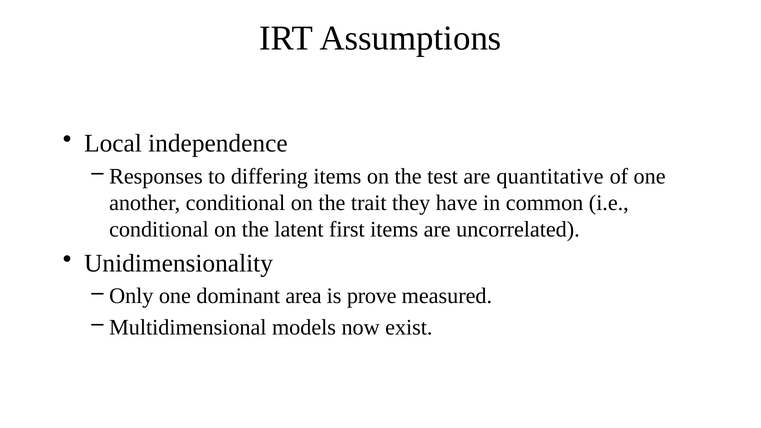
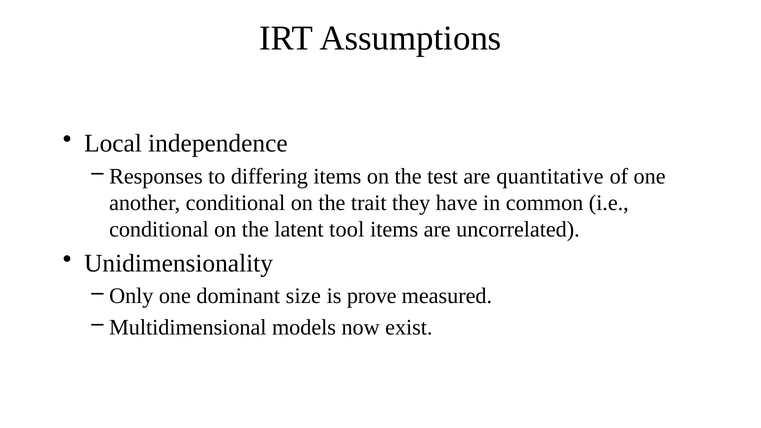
first: first -> tool (347, 230)
area: area -> size (303, 296)
